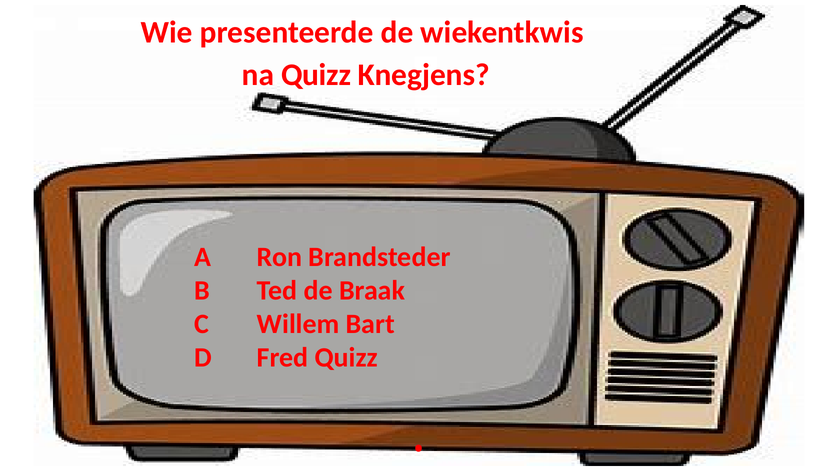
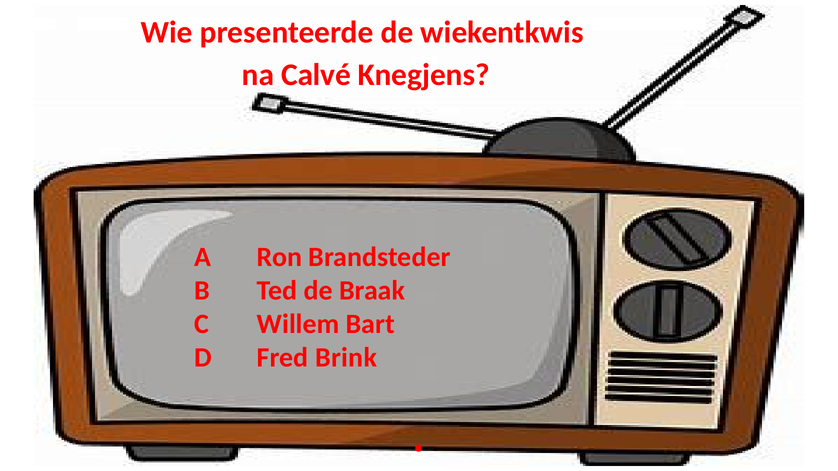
na Quizz: Quizz -> Calvé (316, 75)
Fred Quizz: Quizz -> Brink (346, 358)
